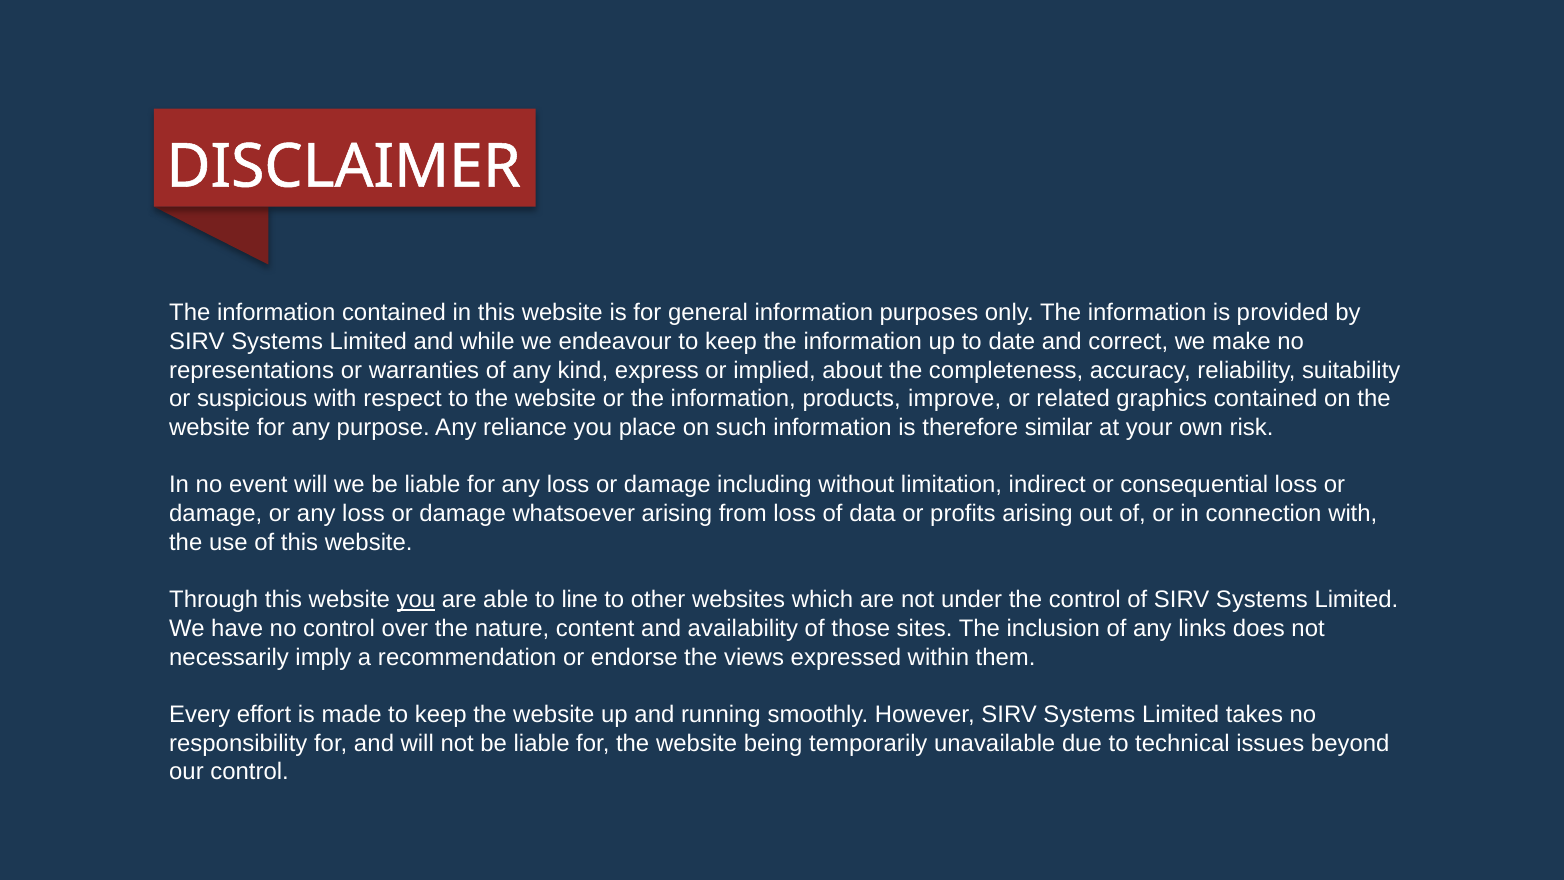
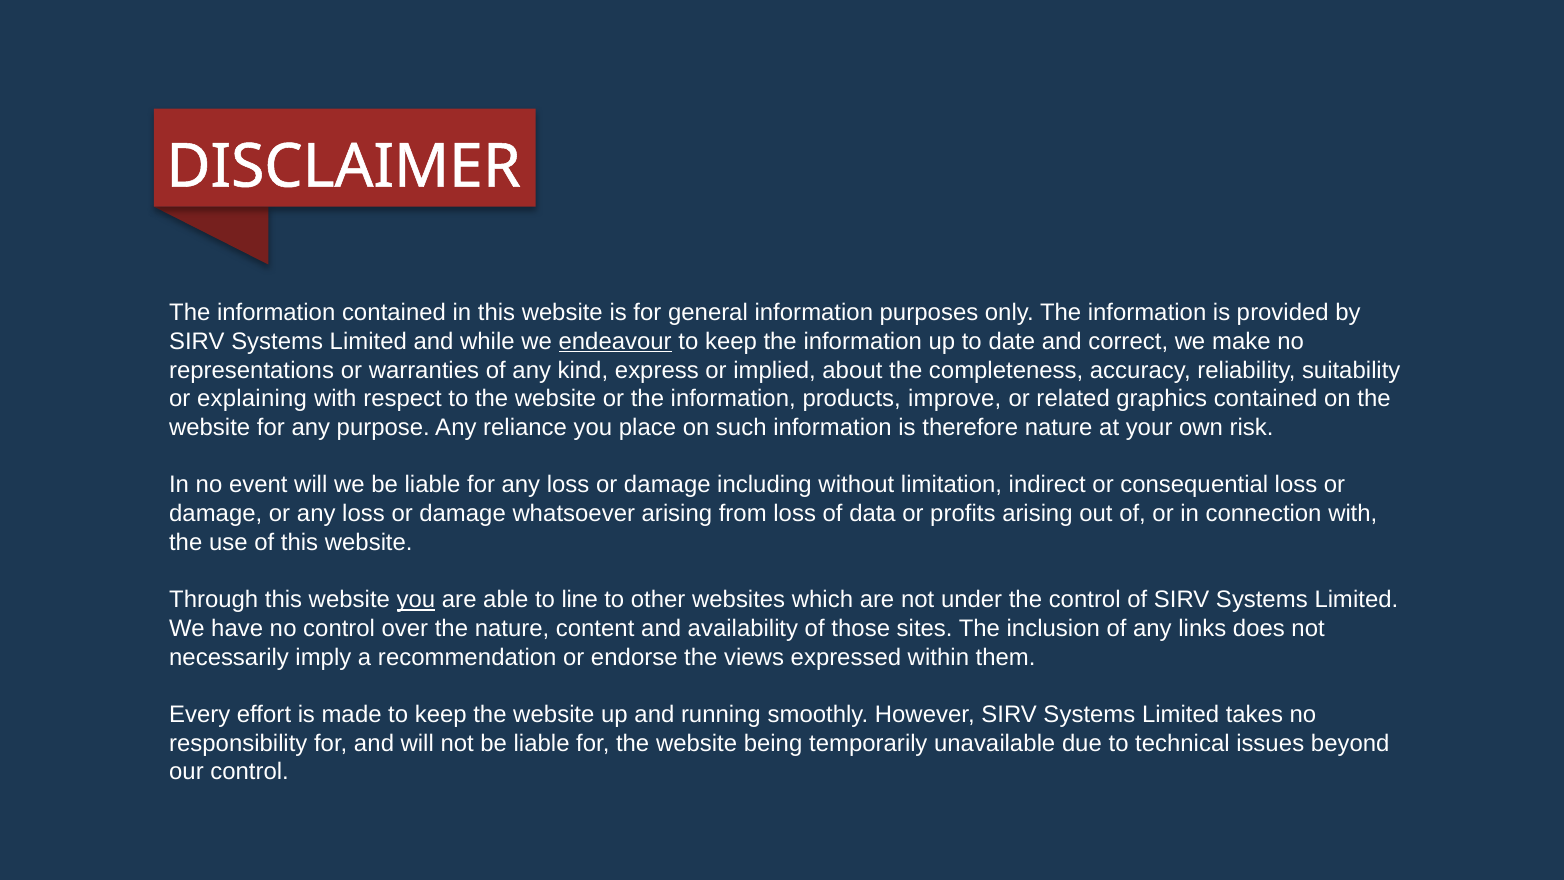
endeavour underline: none -> present (615, 341)
suspicious: suspicious -> explaining (252, 399)
therefore similar: similar -> nature (1059, 427)
